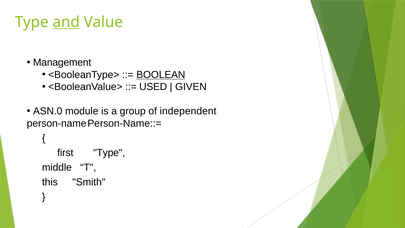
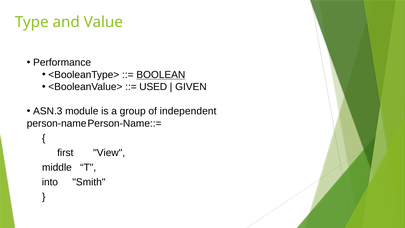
and underline: present -> none (66, 22)
Management: Management -> Performance (62, 63)
ASN.0: ASN.0 -> ASN.3 (48, 111)
first Type: Type -> View (109, 153)
this: this -> into (50, 182)
